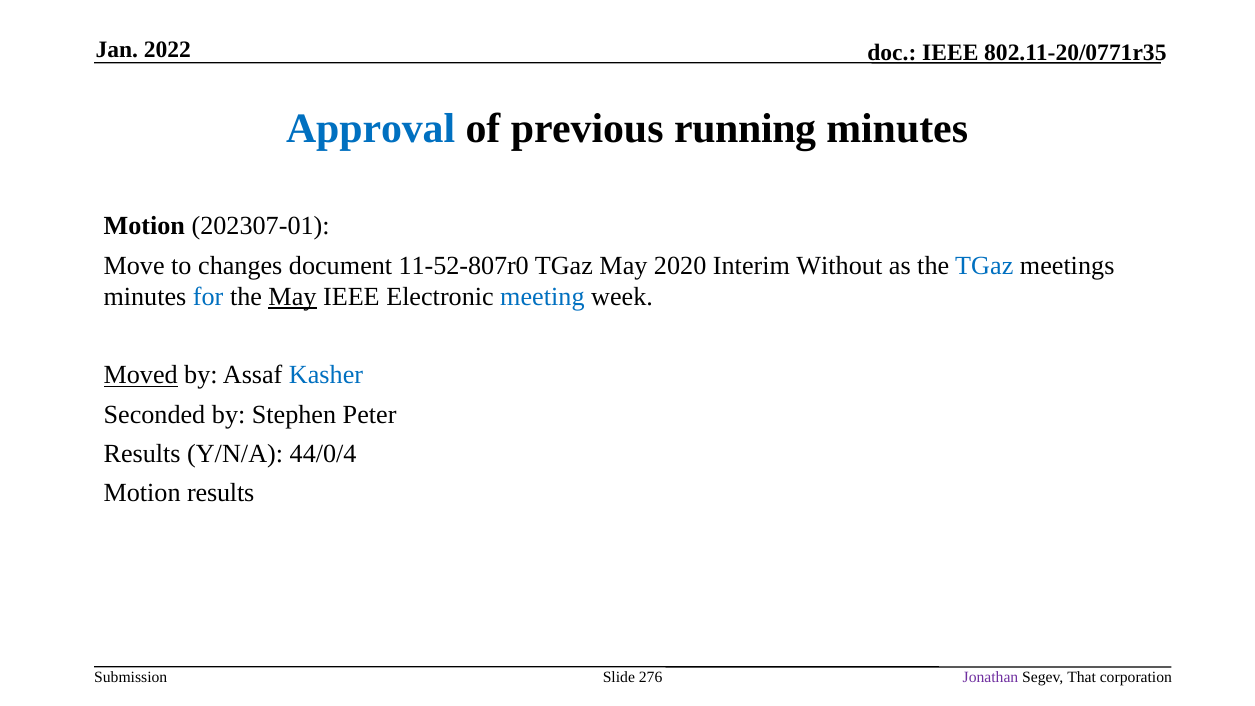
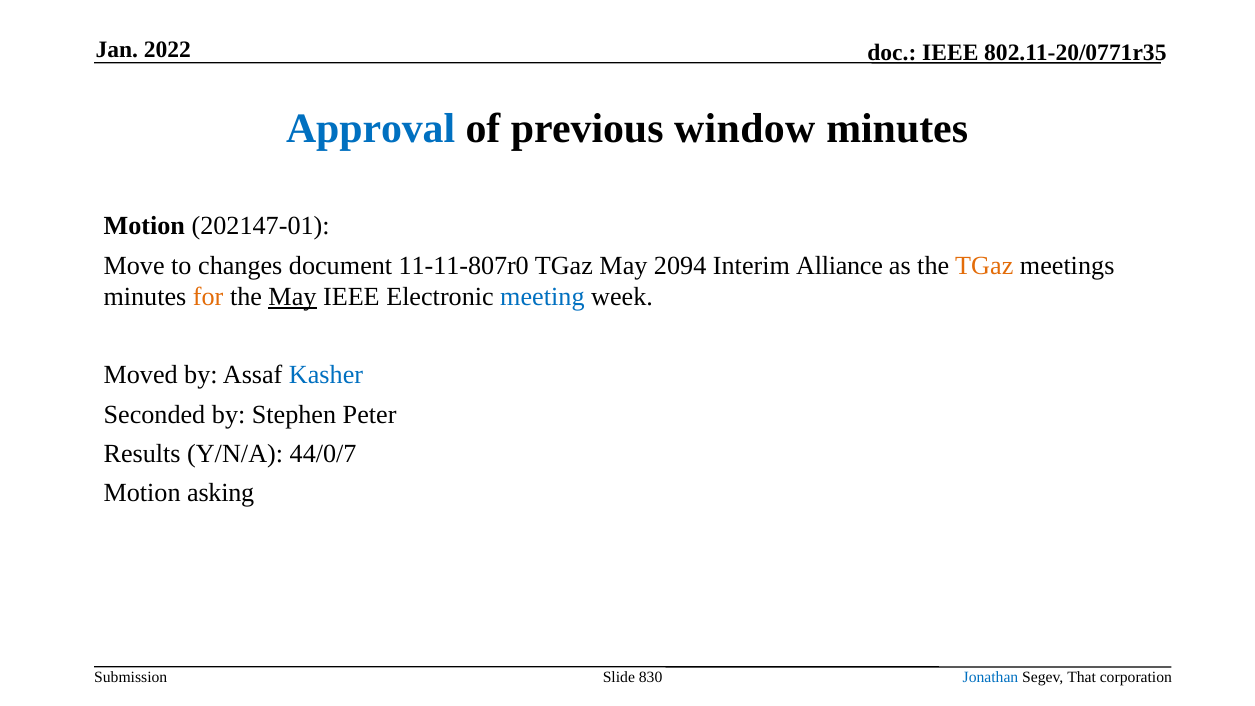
running: running -> window (745, 128)
202307-01: 202307-01 -> 202147-01 (261, 226)
11-52-807r0: 11-52-807r0 -> 11-11-807r0 (464, 265)
2020: 2020 -> 2094 (680, 265)
Without: Without -> Alliance (840, 265)
TGaz colour: blue -> orange (984, 265)
for colour: blue -> orange (208, 297)
Moved underline: present -> none (141, 375)
44/0/4: 44/0/4 -> 44/0/7 (323, 454)
Motion results: results -> asking (221, 493)
276: 276 -> 830 (651, 677)
Jonathan colour: purple -> blue (990, 677)
